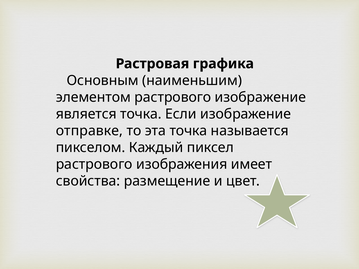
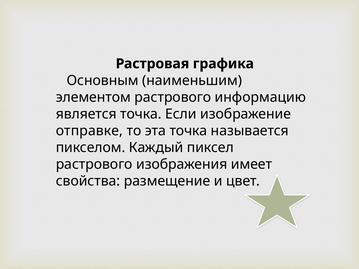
растрового изображение: изображение -> информацию (260, 97)
